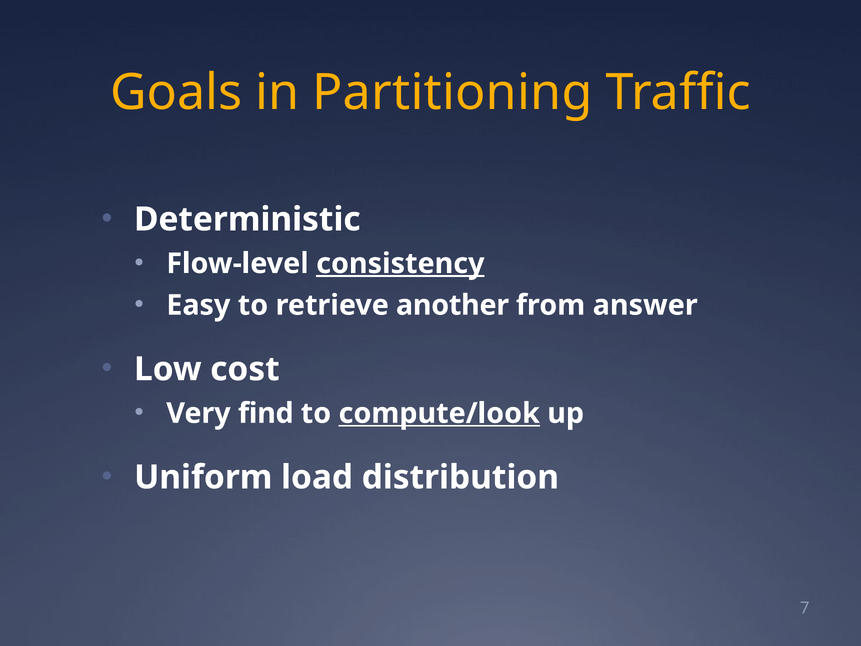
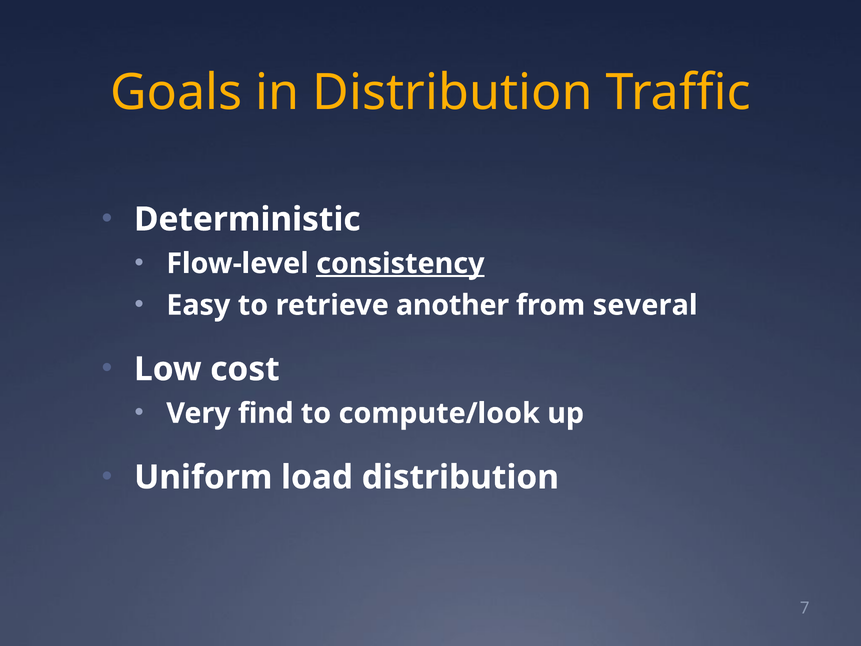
in Partitioning: Partitioning -> Distribution (453, 93)
answer: answer -> several (645, 305)
compute/look underline: present -> none (439, 413)
